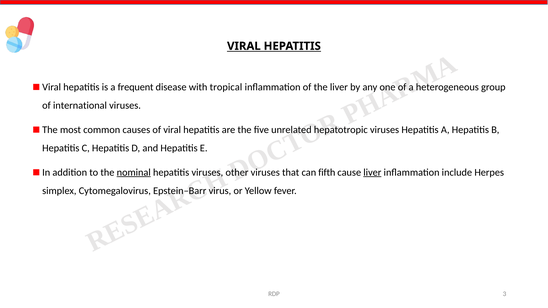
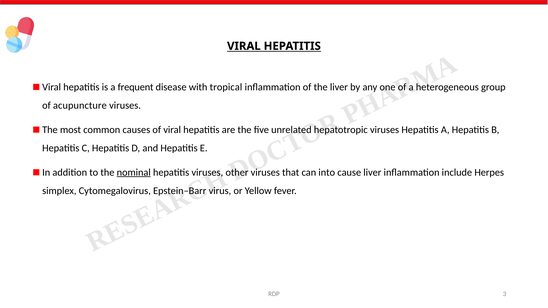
international: international -> acupuncture (80, 106)
fifth: fifth -> into (327, 172)
liver underline: present -> none (372, 172)
